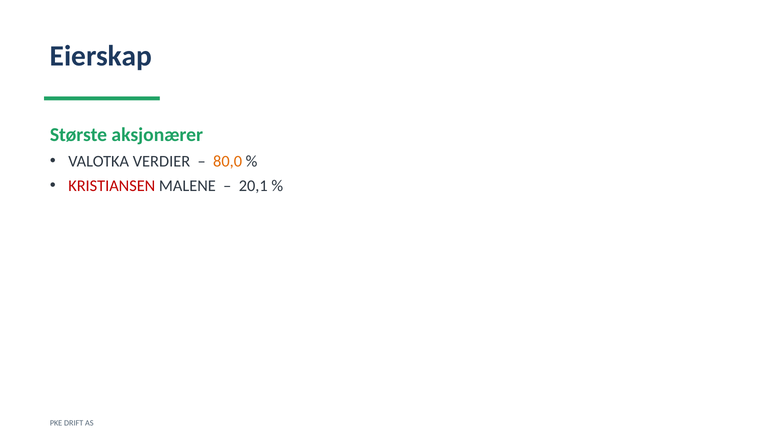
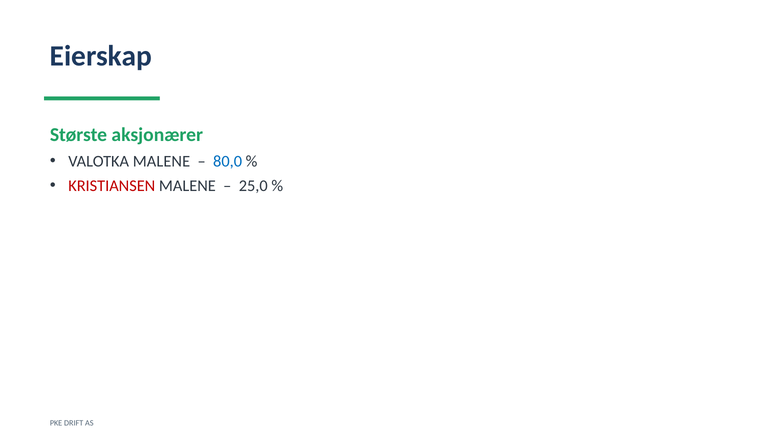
VALOTKA VERDIER: VERDIER -> MALENE (161, 161)
80,0 colour: orange -> blue (228, 161)
20,1: 20,1 -> 25,0 (253, 186)
